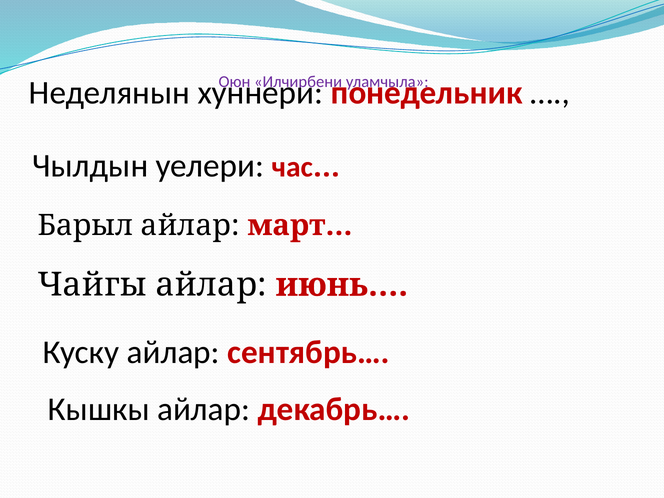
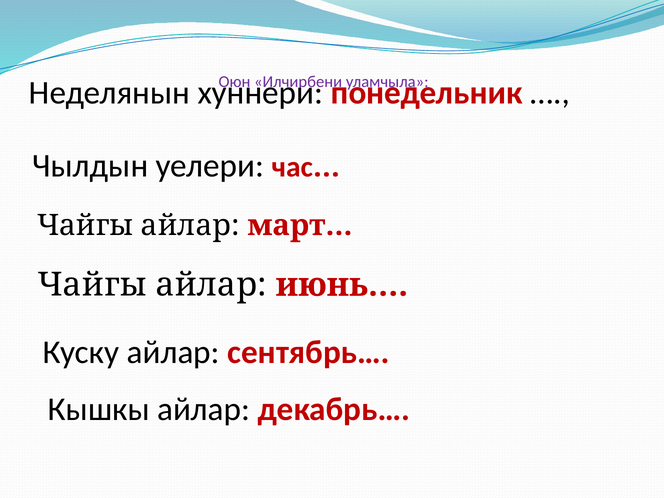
Барыл: Барыл -> Чайгы (85, 225)
